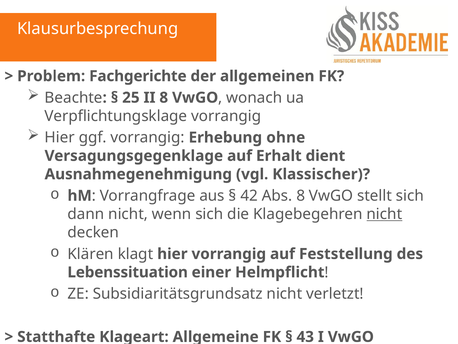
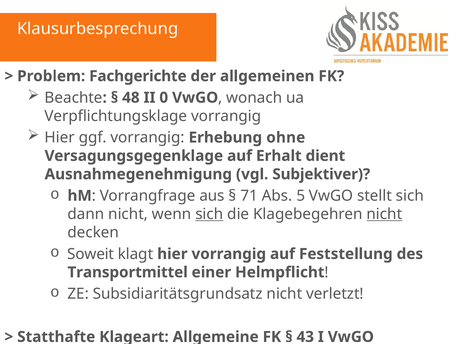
25: 25 -> 48 (131, 98)
II 8: 8 -> 0 (164, 98)
Klassischer: Klassischer -> Subjektiver (321, 174)
42: 42 -> 71 (249, 195)
Abs 8: 8 -> 5 (301, 195)
sich underline: none -> present (209, 214)
Klären: Klären -> Soweit (91, 254)
Lebenssituation: Lebenssituation -> Transportmittel (128, 272)
